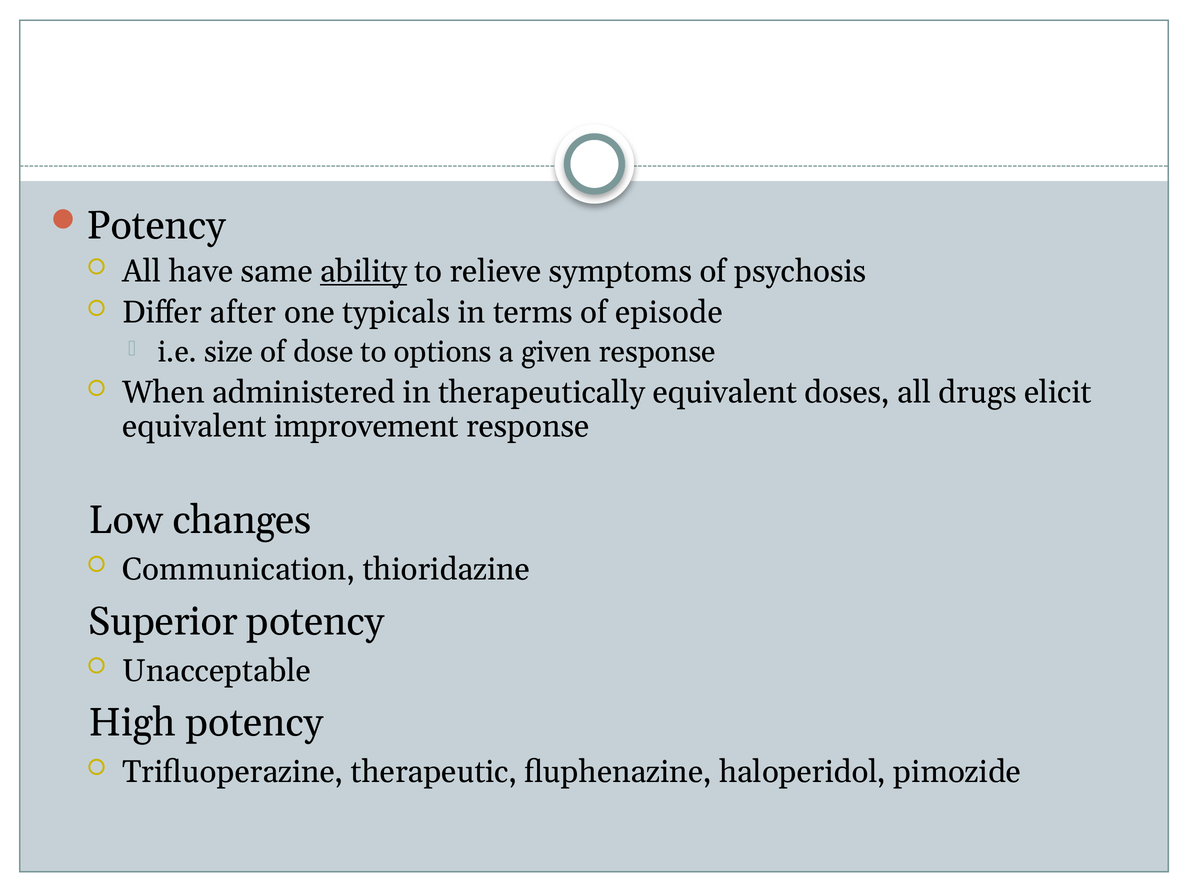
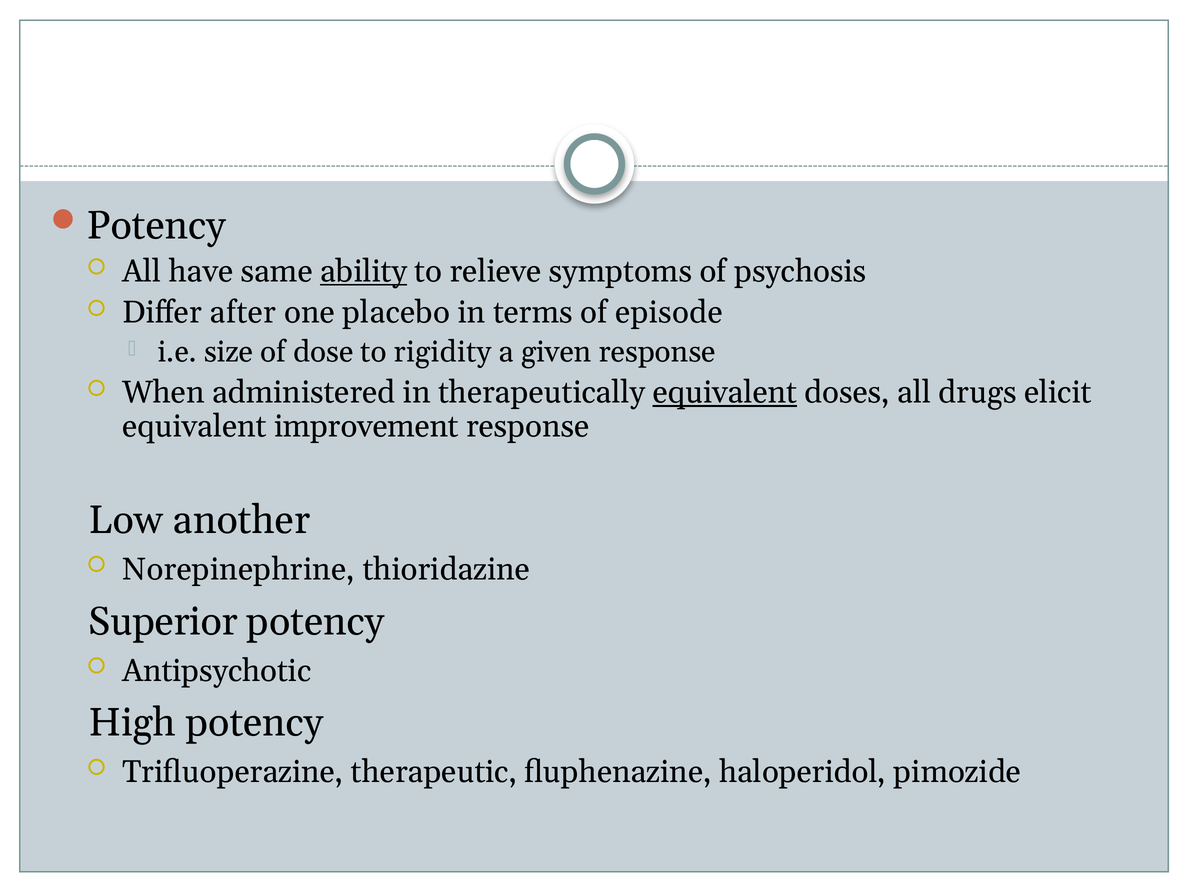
typicals: typicals -> placebo (396, 312)
options: options -> rigidity (443, 352)
equivalent underline: none -> present (725, 392)
changes: changes -> another (242, 520)
Communication: Communication -> Norepinephrine (239, 569)
Unacceptable: Unacceptable -> Antipsychotic (217, 671)
